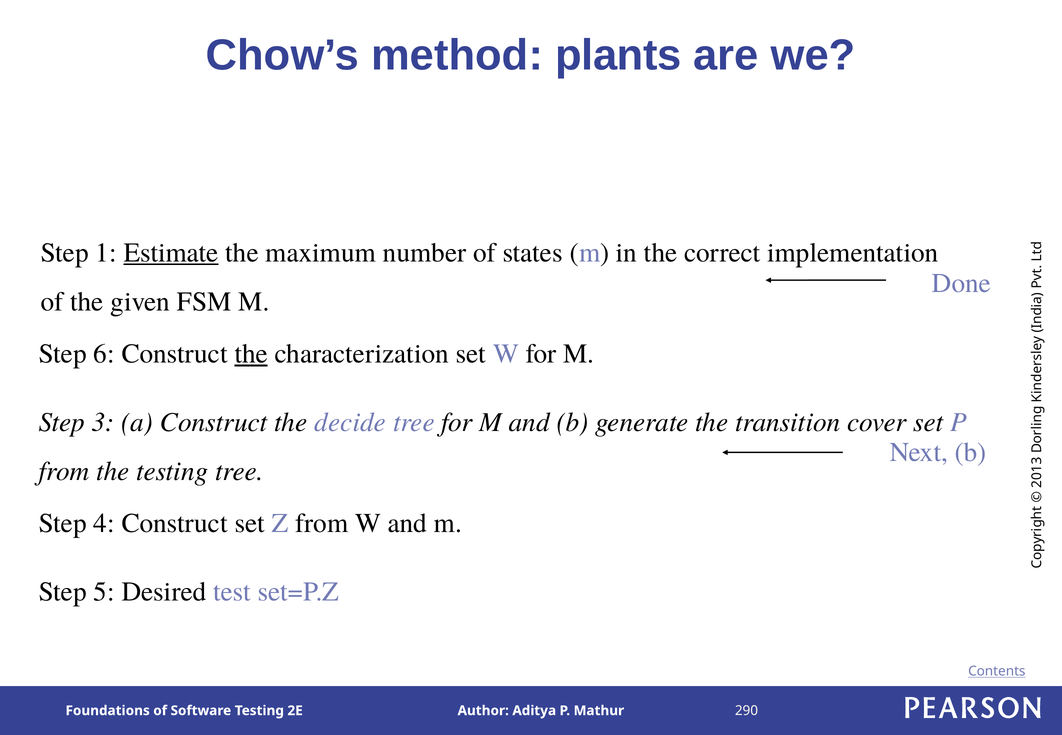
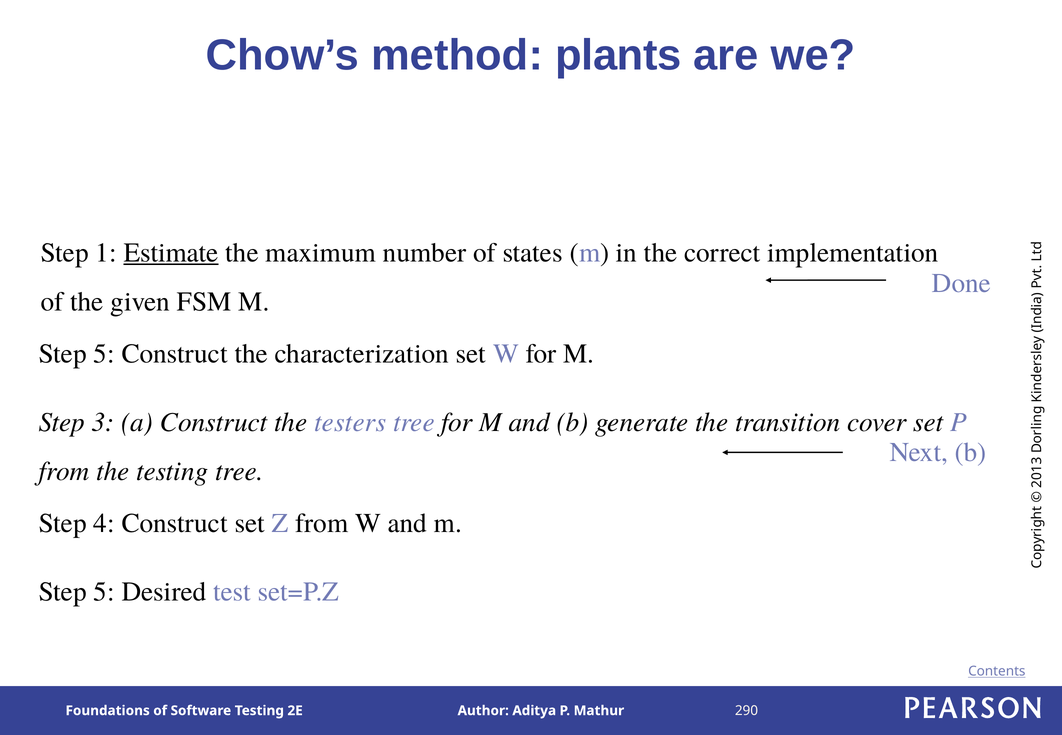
6: 6 -> 5 (104, 354)
the underline: present -> none (251, 354)
decide: decide -> testers (350, 422)
